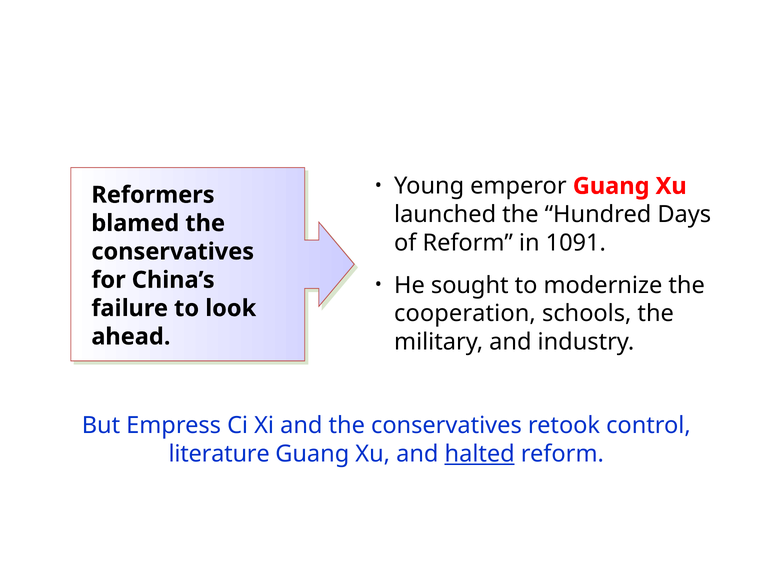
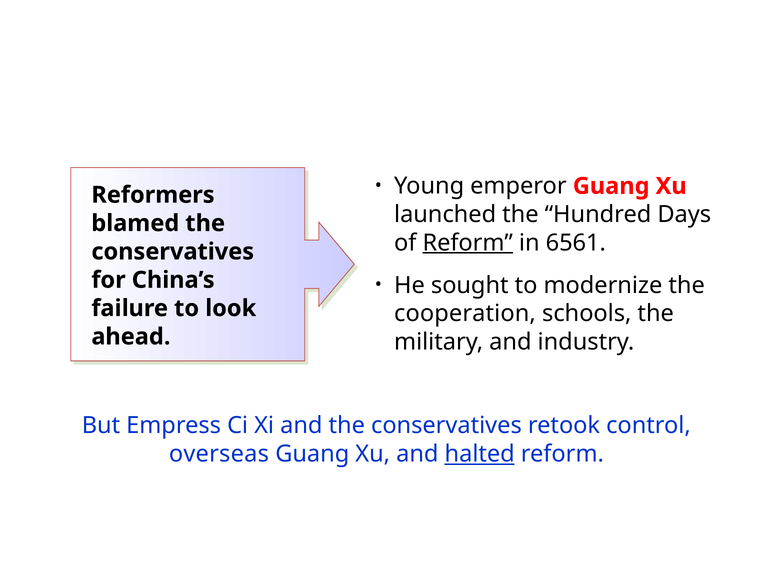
Reform underline: none -> present (468, 243)
1091: 1091 -> 6561 (576, 243)
literature: literature -> overseas (219, 454)
